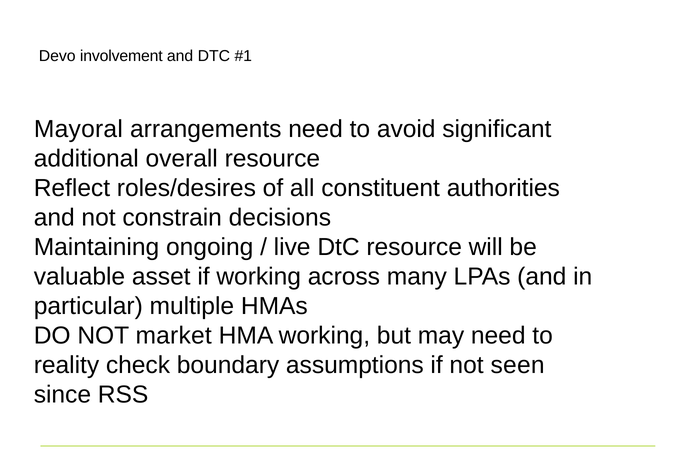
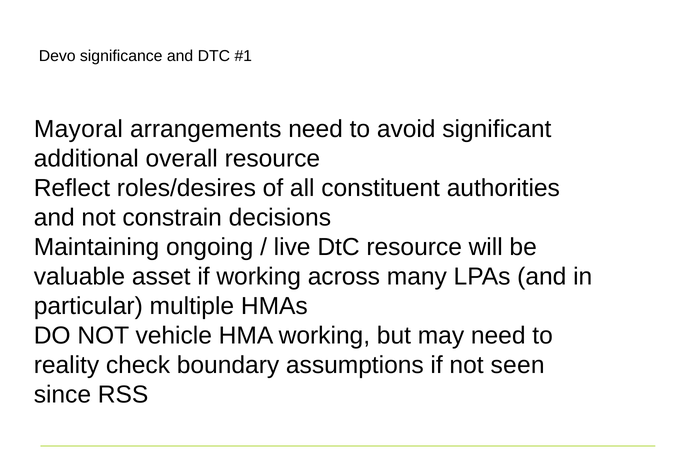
involvement: involvement -> significance (121, 56)
market: market -> vehicle (174, 336)
